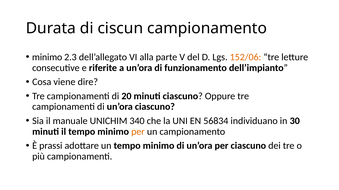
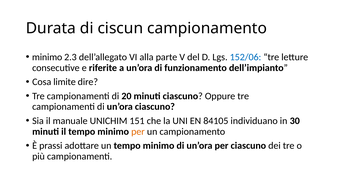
152/06 colour: orange -> blue (246, 57)
viene: viene -> limite (65, 82)
340: 340 -> 151 (137, 121)
56834: 56834 -> 84105 (216, 121)
